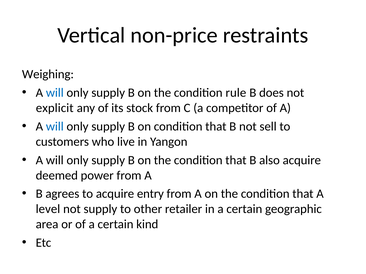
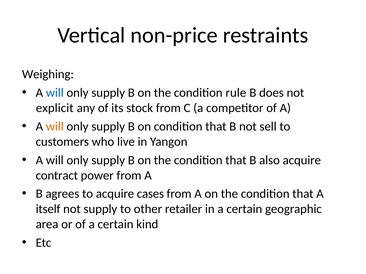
will colour: blue -> orange (55, 127)
deemed: deemed -> contract (57, 176)
entry: entry -> cases (150, 194)
level: level -> itself (48, 209)
